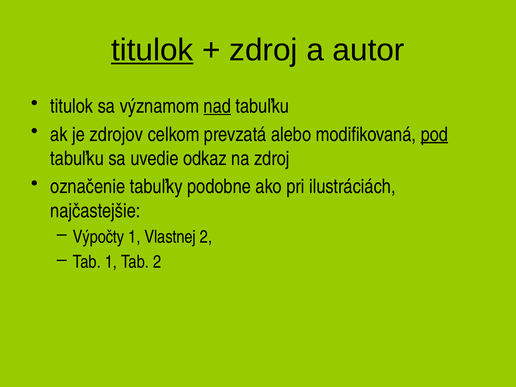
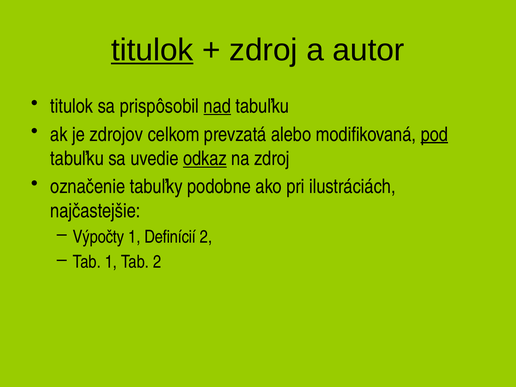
významom: významom -> prispôsobil (159, 106)
odkaz underline: none -> present (205, 159)
Vlastnej: Vlastnej -> Definícií (170, 237)
